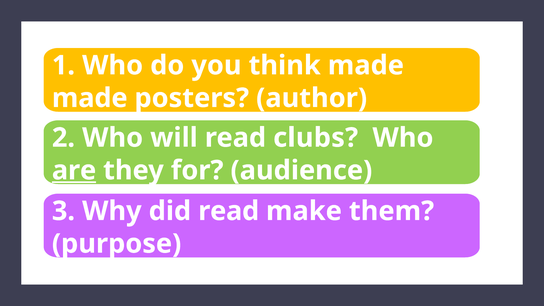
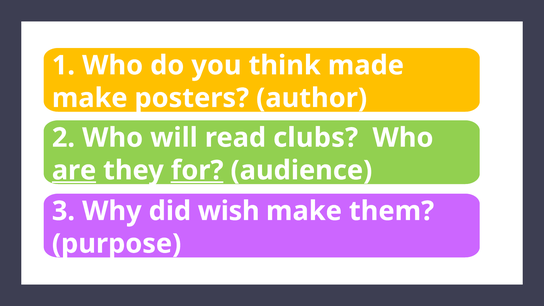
made: made -> make (90, 98)
for underline: none -> present (197, 170)
did read: read -> wish (229, 211)
